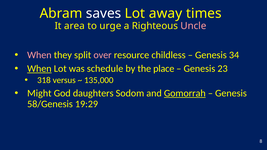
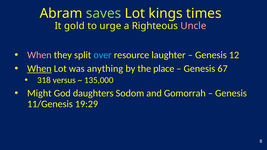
saves colour: white -> light green (104, 13)
away: away -> kings (166, 13)
area: area -> gold (74, 26)
over colour: pink -> light blue (103, 55)
childless: childless -> laughter (169, 55)
34: 34 -> 12 (234, 55)
schedule: schedule -> anything (105, 69)
23: 23 -> 67 (223, 69)
Gomorrah underline: present -> none (185, 93)
58/Genesis: 58/Genesis -> 11/Genesis (50, 104)
